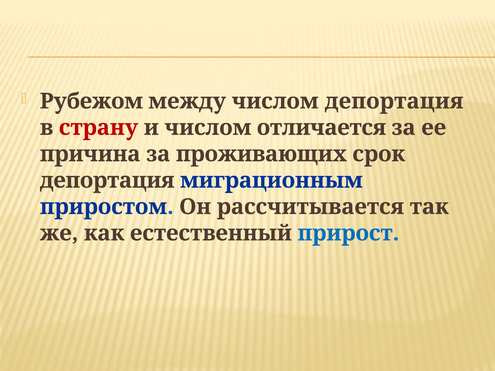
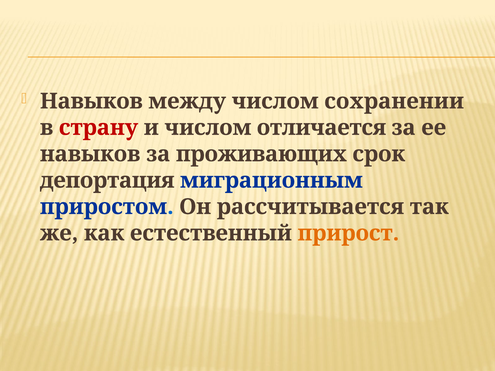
Рубежом: Рубежом -> Навыков (91, 101)
числом депортация: депортация -> сохранении (394, 101)
причина: причина -> навыков (90, 154)
прирост colour: blue -> orange (348, 233)
